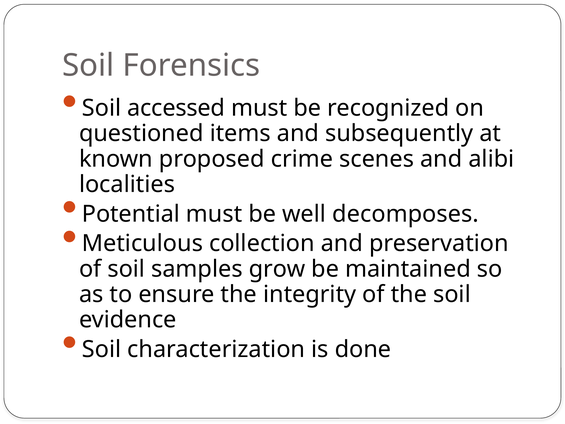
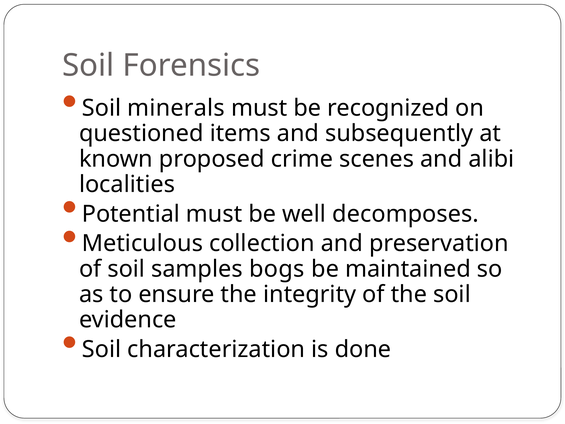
accessed: accessed -> minerals (176, 108)
grow: grow -> bogs (277, 269)
